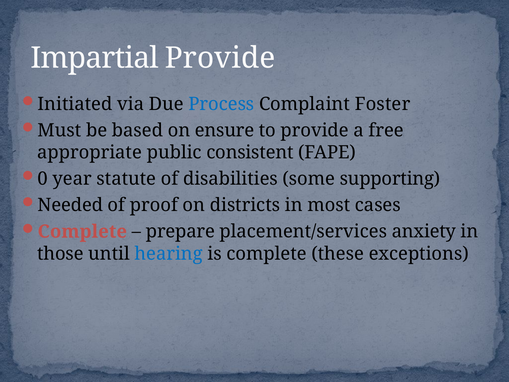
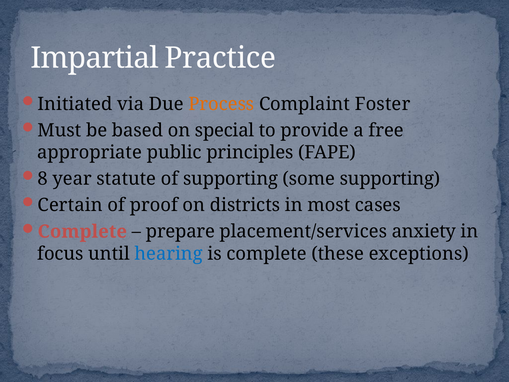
Impartial Provide: Provide -> Practice (220, 58)
Process colour: blue -> orange (221, 104)
ensure: ensure -> special (225, 130)
consistent: consistent -> principles (250, 152)
0: 0 -> 8 (43, 179)
of disabilities: disabilities -> supporting (231, 179)
Needed: Needed -> Certain (70, 205)
those: those -> focus (60, 254)
